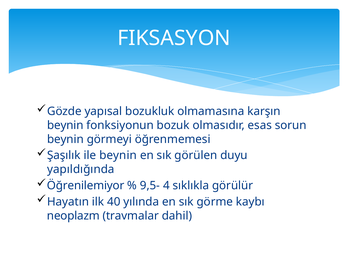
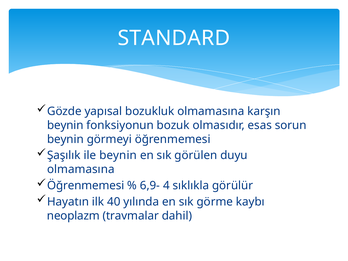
FIKSASYON: FIKSASYON -> STANDARD (174, 38)
yapıldığında: yapıldığında -> olmamasına (81, 169)
Öğrenilemiyor: Öğrenilemiyor -> Öğrenmemesi (86, 186)
9,5-: 9,5- -> 6,9- (150, 186)
